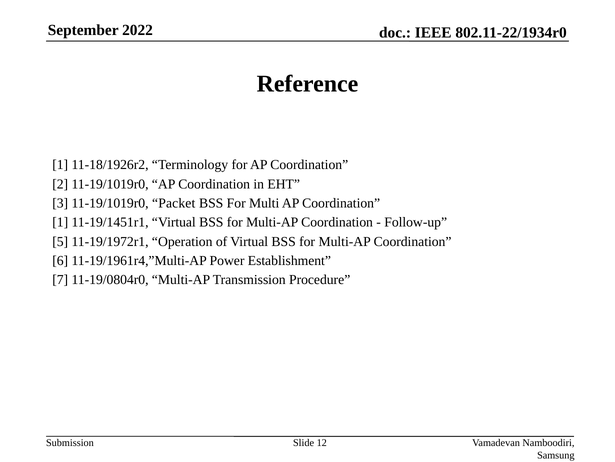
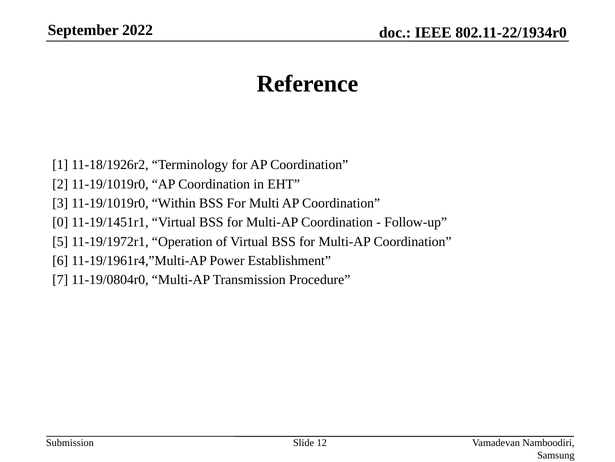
Packet: Packet -> Within (174, 203)
1: 1 -> 0 (60, 222)
